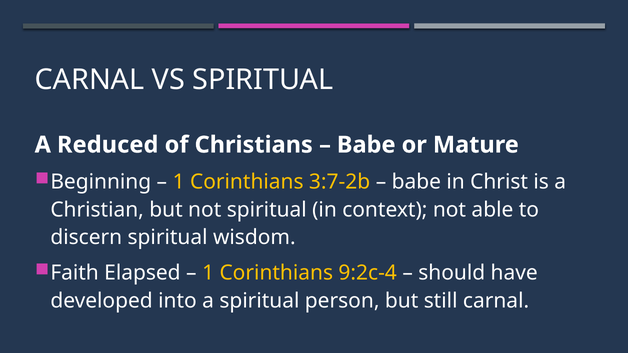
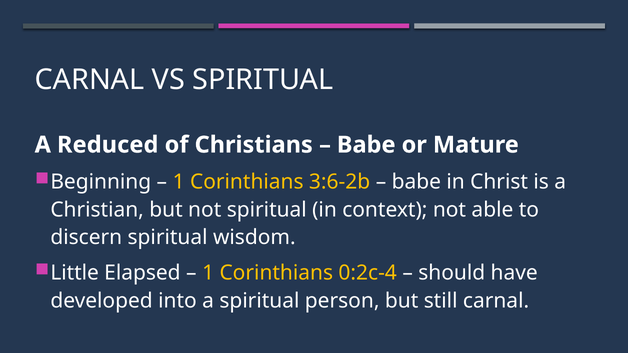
3:7-2b: 3:7-2b -> 3:6-2b (340, 182)
Faith: Faith -> Little (75, 273)
9:2c-4: 9:2c-4 -> 0:2c-4 (368, 273)
